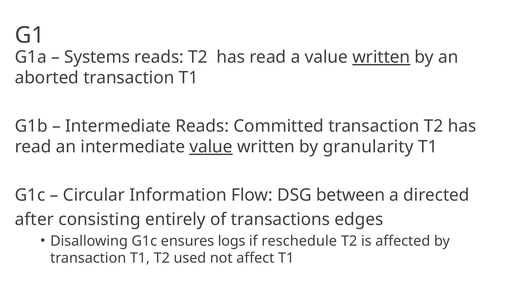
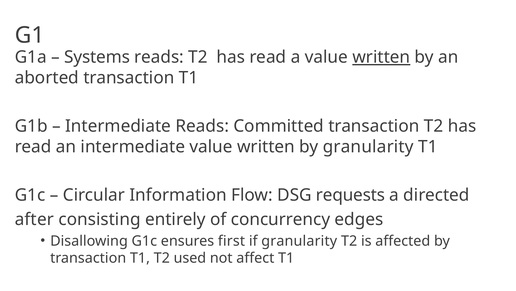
value underline: present -> none (211, 147)
between: between -> requests (351, 195)
transactions: transactions -> concurrency (281, 219)
logs: logs -> first (231, 240)
if reschedule: reschedule -> granularity (299, 240)
